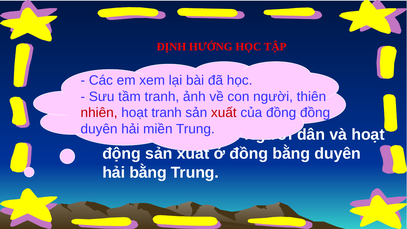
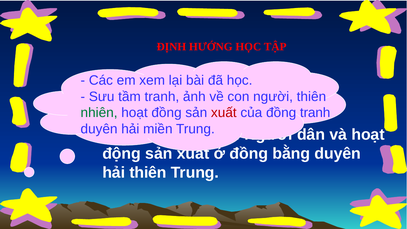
nhiên colour: red -> green (99, 113)
hoạt tranh: tranh -> đồng (167, 113)
đồng đồng: đồng -> tranh (315, 113)
hải bằng: bằng -> thiên (148, 173)
